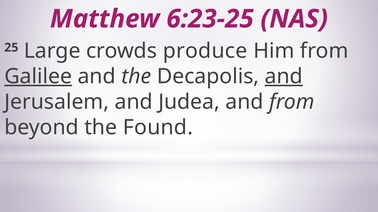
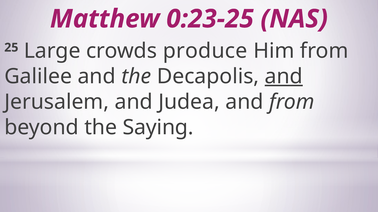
6:23-25: 6:23-25 -> 0:23-25 (210, 19)
Galilee underline: present -> none (38, 77)
Found: Found -> Saying (158, 128)
